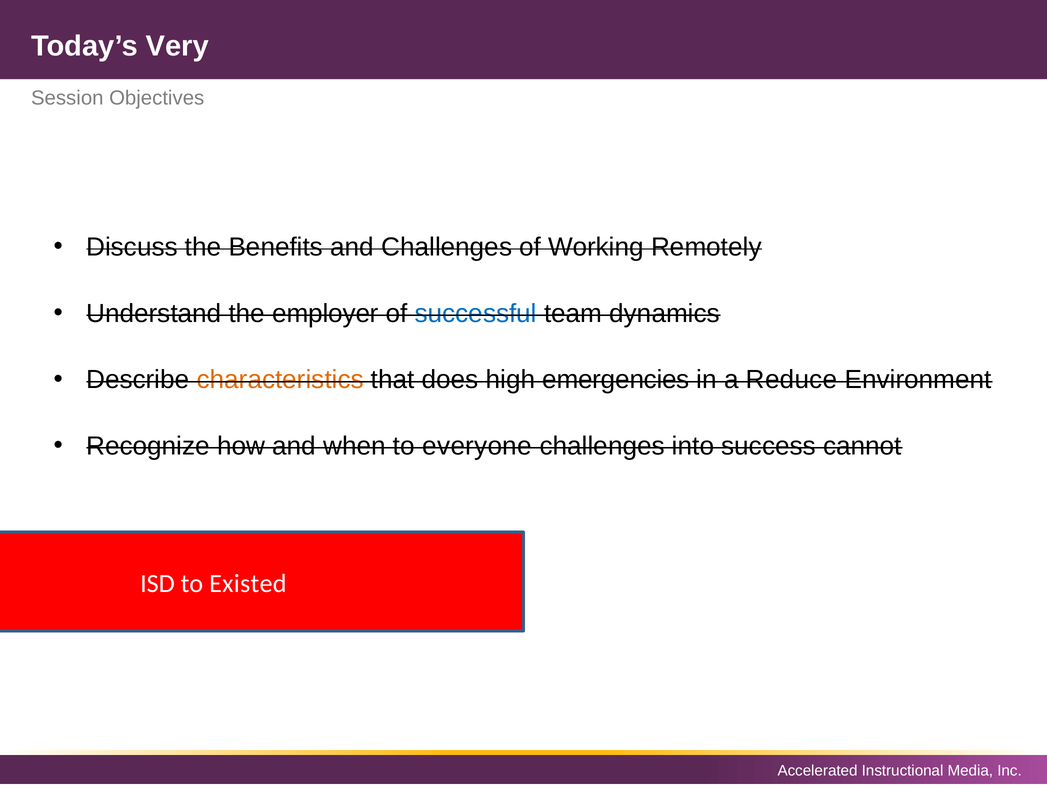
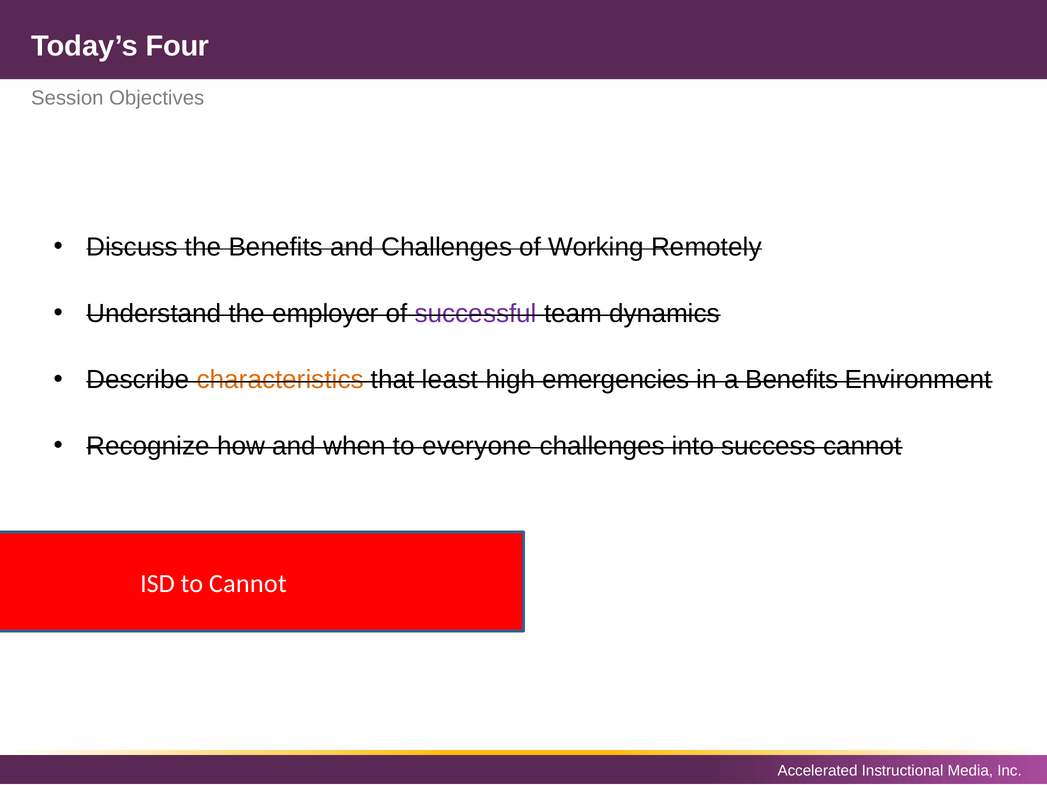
Very: Very -> Four (177, 46)
successful colour: blue -> purple (476, 314)
does: does -> least (450, 380)
a Reduce: Reduce -> Benefits (792, 380)
to Existed: Existed -> Cannot (248, 584)
